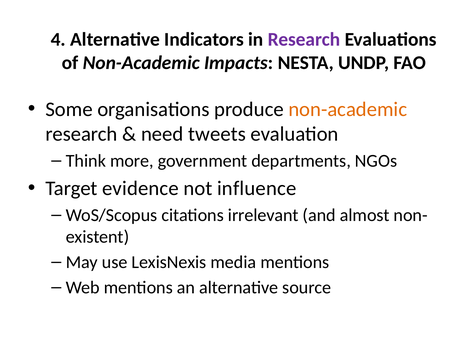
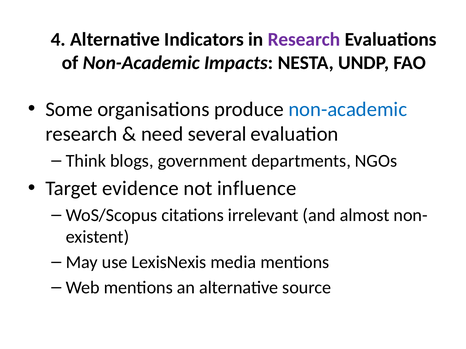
non-academic colour: orange -> blue (348, 109)
tweets: tweets -> several (217, 134)
more: more -> blogs (132, 161)
